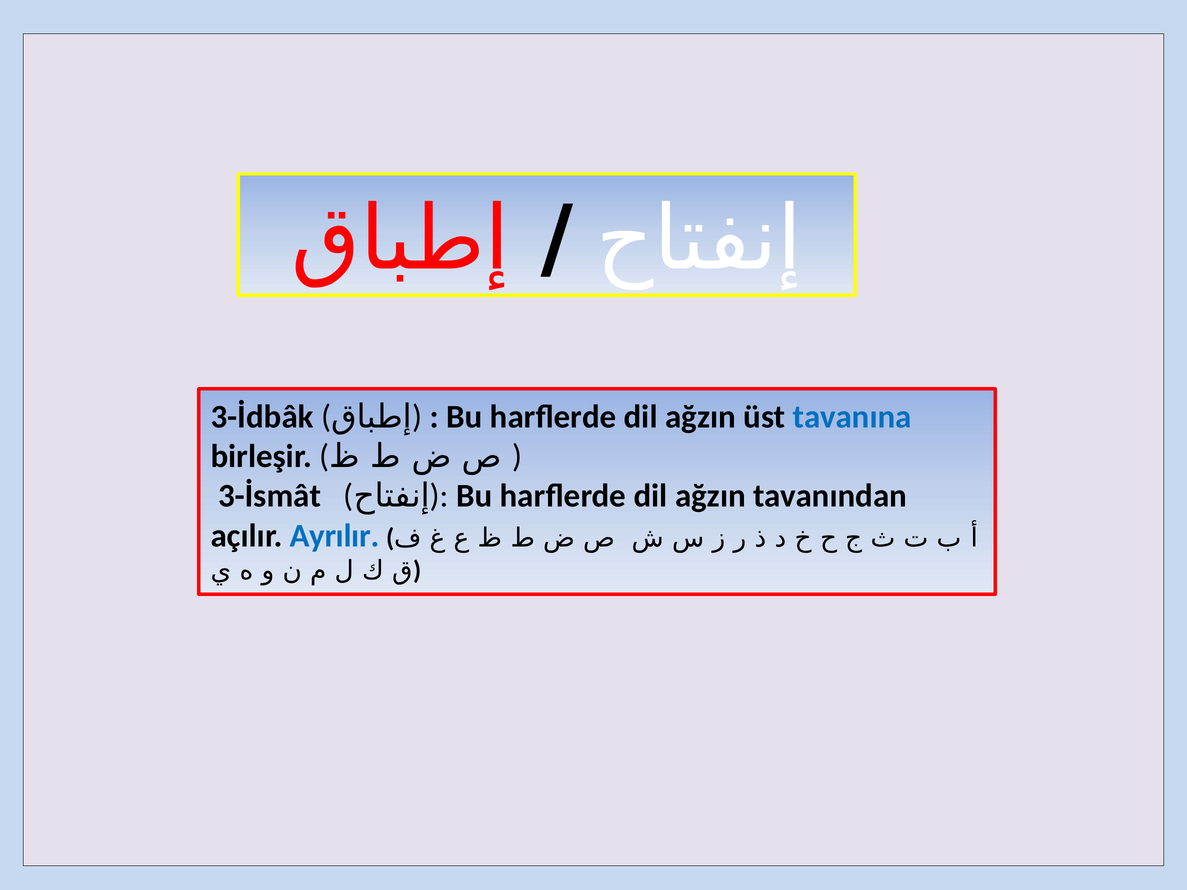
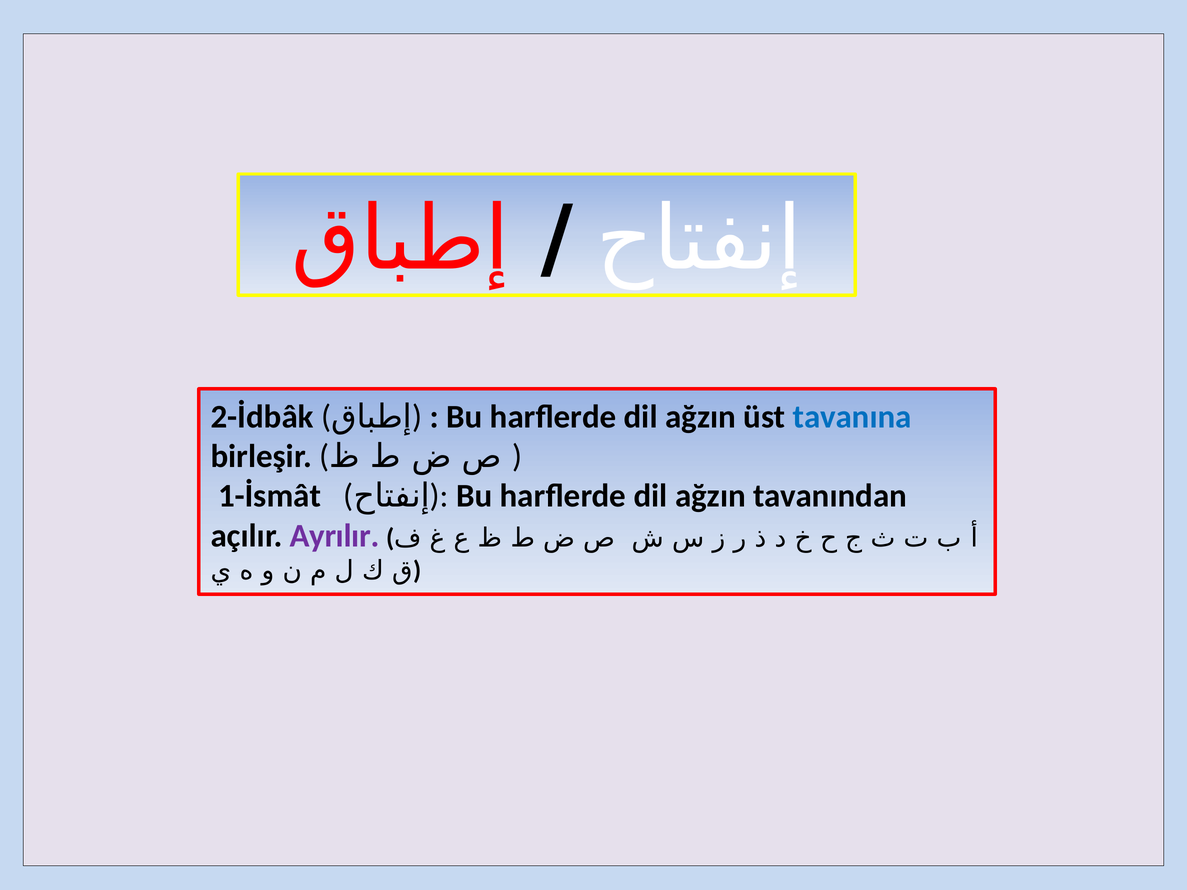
3-İdbâk: 3-İdbâk -> 2-İdbâk (262, 417)
3-İsmât: 3-İsmât -> 1-İsmât (270, 496)
Ayrılır colour: blue -> purple (334, 536)
